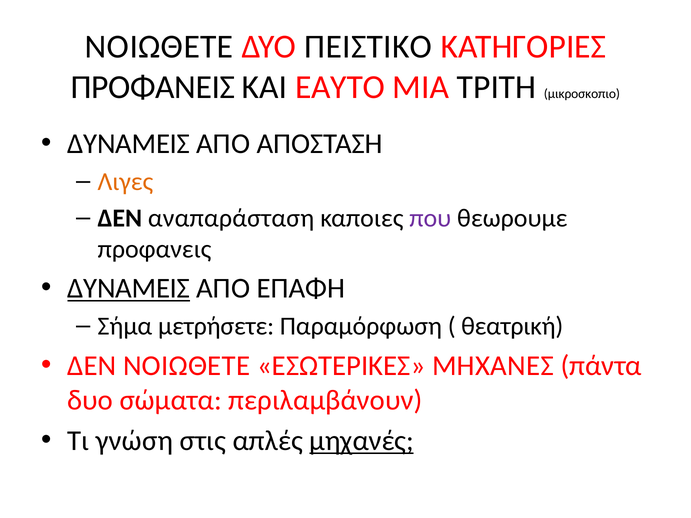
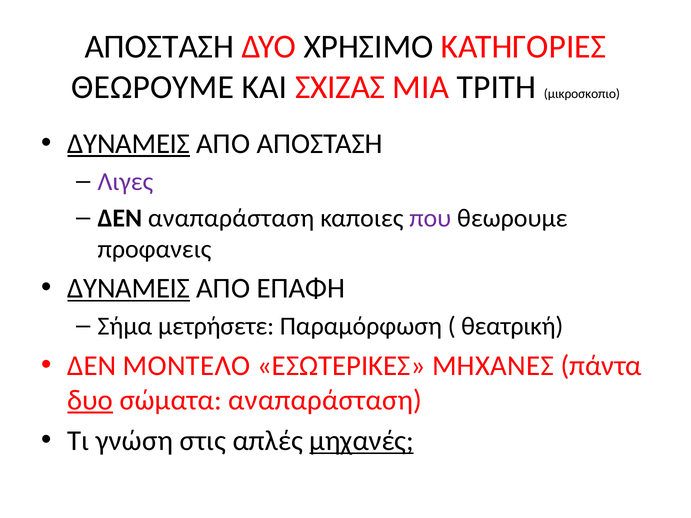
ΝΟΙΩΘΕΤΕ: ΝΟΙΩΘΕΤΕ -> ΑΠΟΣΤΑΣΗ (159, 47)
ΠΕΙΣΤΙΚΟ: ΠΕΙΣΤΙΚΟ -> ΧΡΗΣΙΜΟ (368, 47)
ΠΡΟΦΑΝΕΙΣ: ΠΡΟΦΑΝΕΙΣ -> ΘΕΩΡΟΥΜΕ (153, 87)
ΕΑΥΤΟ: ΕΑΥΤΟ -> ΣΧΙΖΑΣ (340, 87)
ΔΥΝΑΜΕΙΣ underline: none -> present (129, 144)
Λιγες colour: orange -> purple (125, 182)
ΔΕΝ ΝΟΙΩΘΕΤΕ: ΝΟΙΩΘΕΤΕ -> ΜΟΝΤΕΛΟ (187, 366)
δυο underline: none -> present (90, 400)
σώματα περιλαμβάνουν: περιλαμβάνουν -> αναπαράσταση (325, 400)
